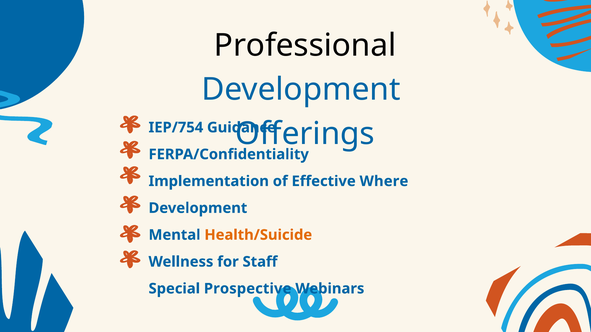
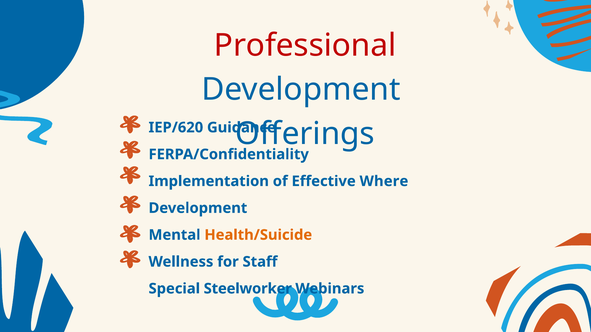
Professional colour: black -> red (305, 45)
IEP/754: IEP/754 -> IEP/620 (176, 128)
Prospective: Prospective -> Steelworker (248, 289)
